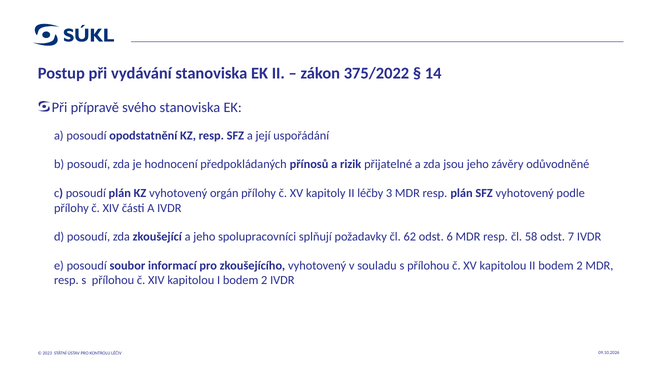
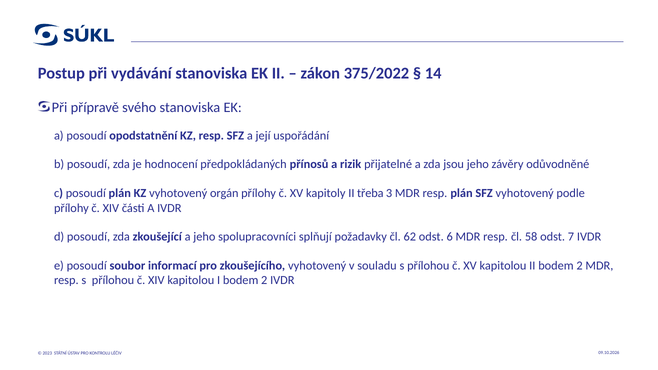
léčby: léčby -> třeba (370, 193)
